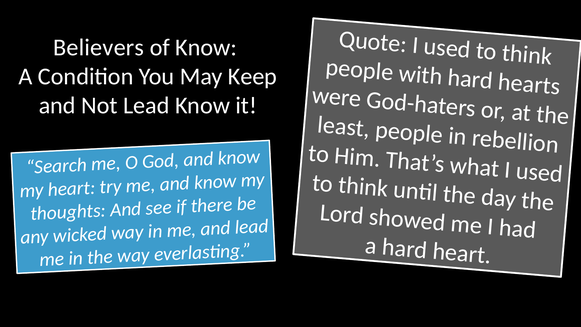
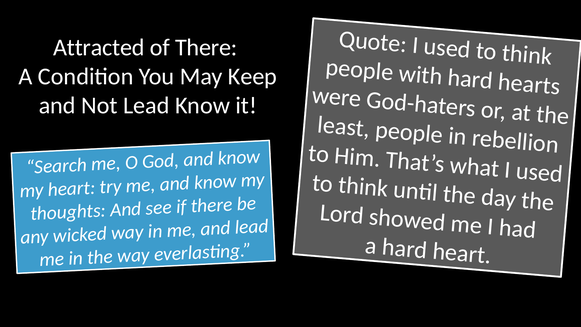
Believers: Believers -> Attracted (99, 47)
of Know: Know -> There (206, 47)
